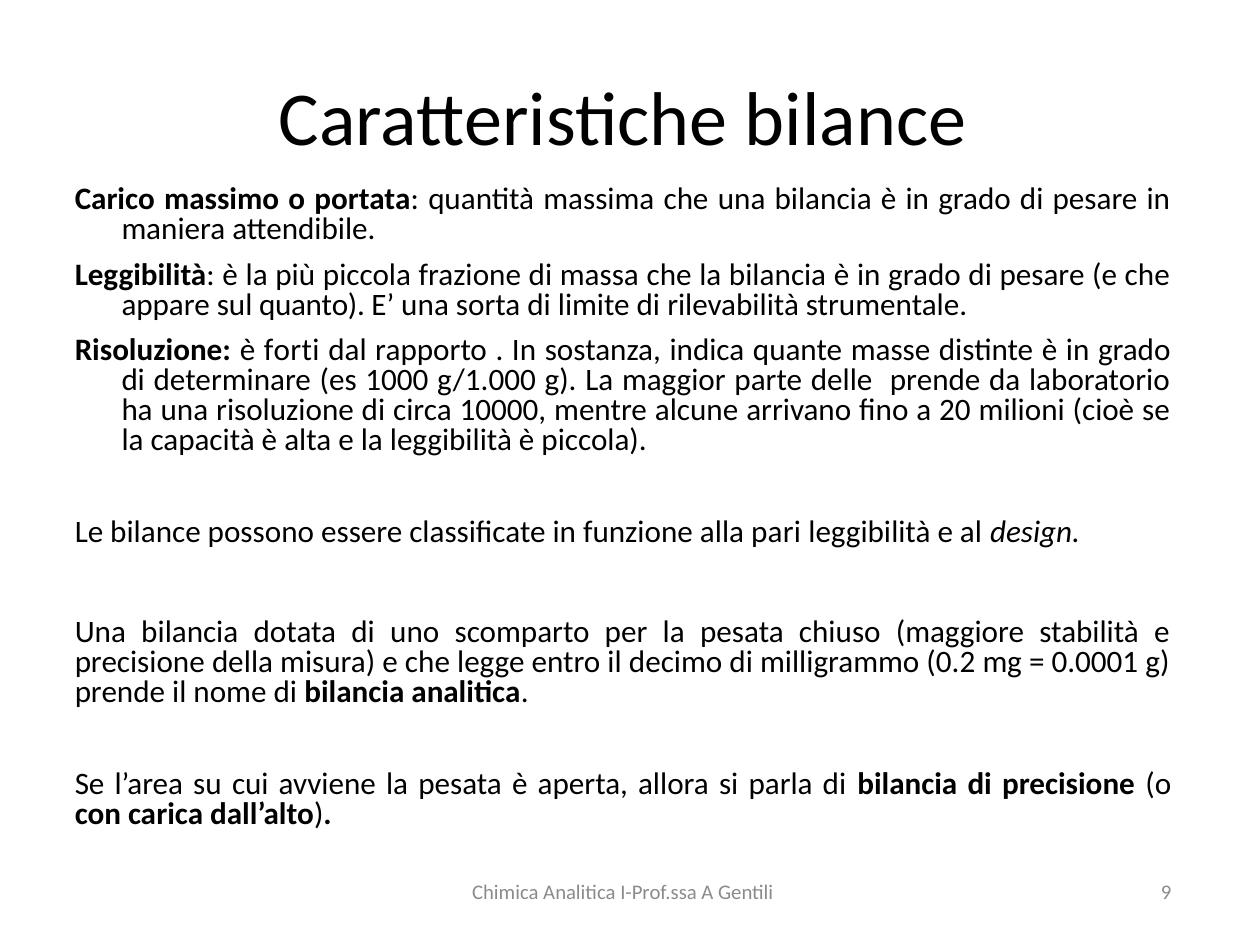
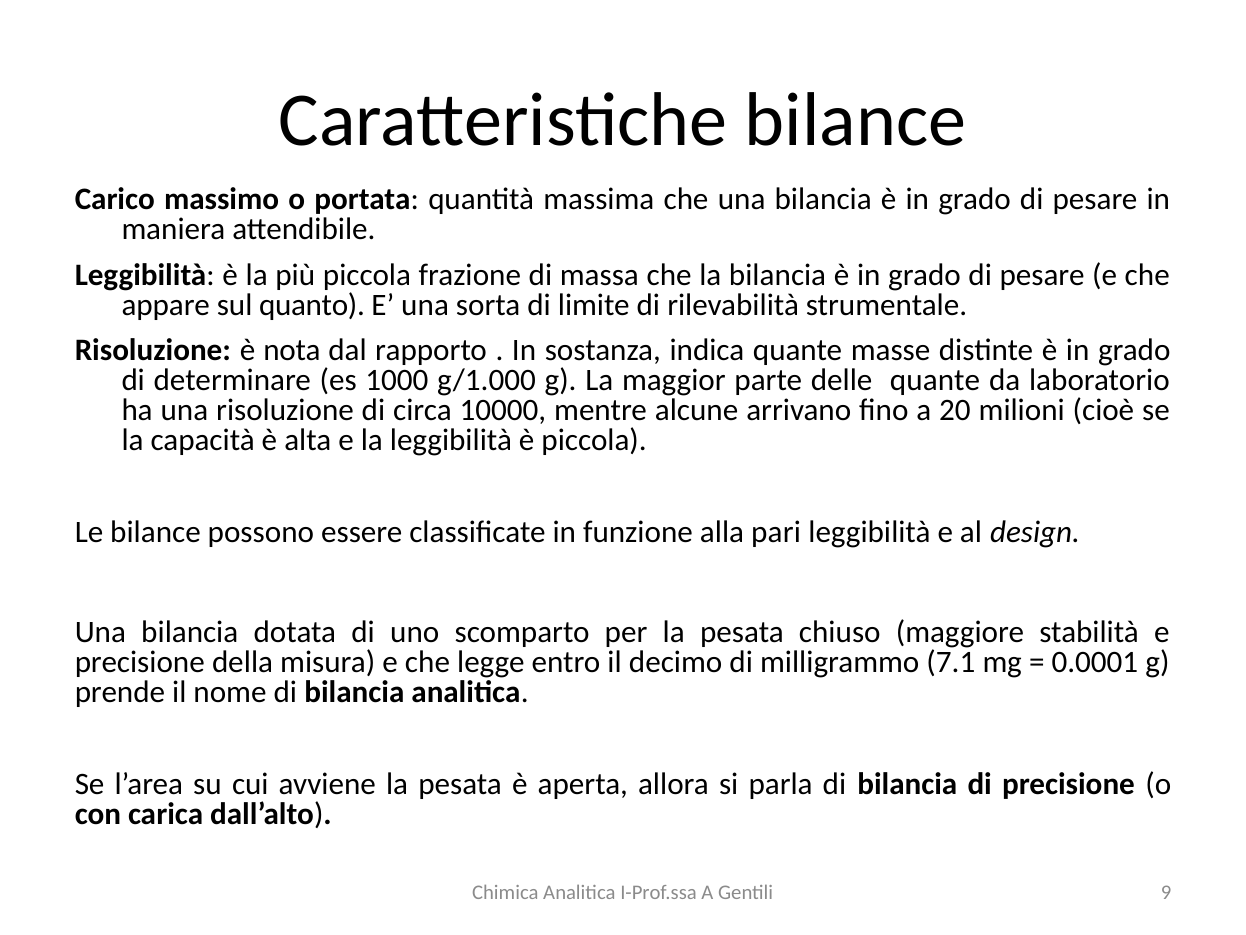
forti: forti -> nota (292, 351)
delle prende: prende -> quante (935, 380)
0.2: 0.2 -> 7.1 (951, 662)
